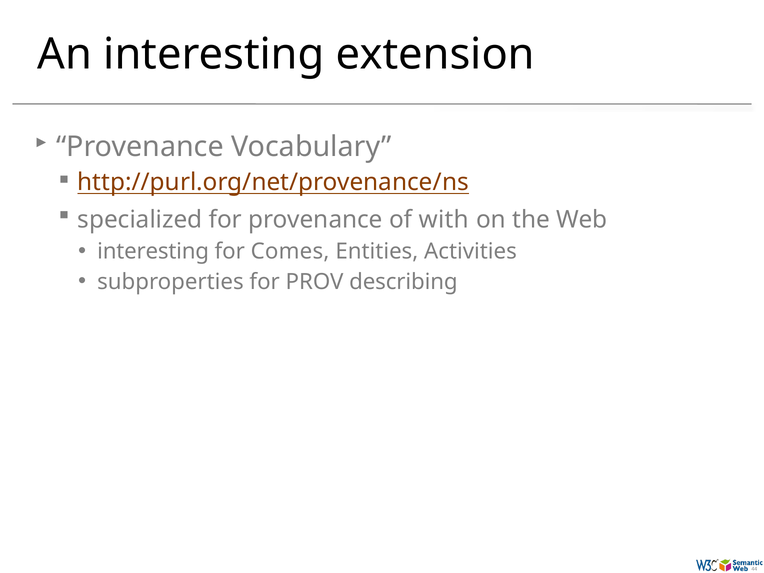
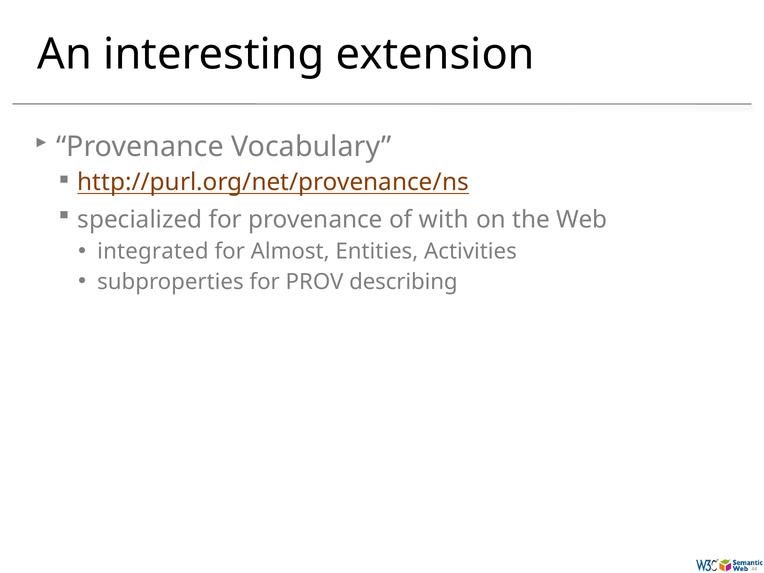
interesting: interesting -> integrated (153, 251)
Comes: Comes -> Almost (290, 251)
